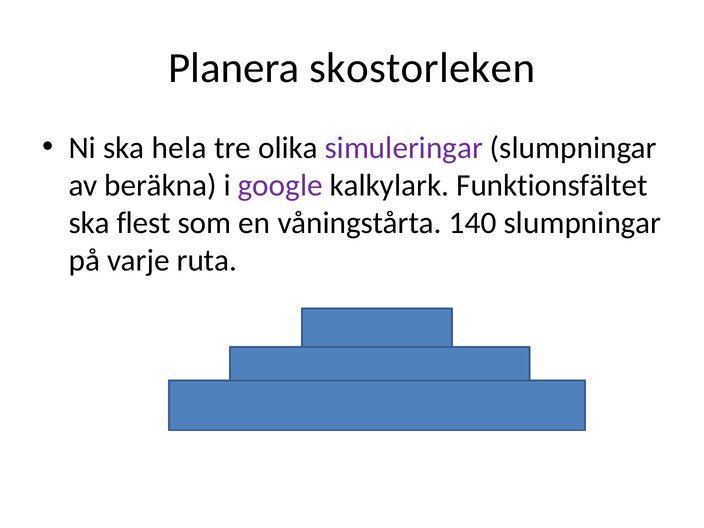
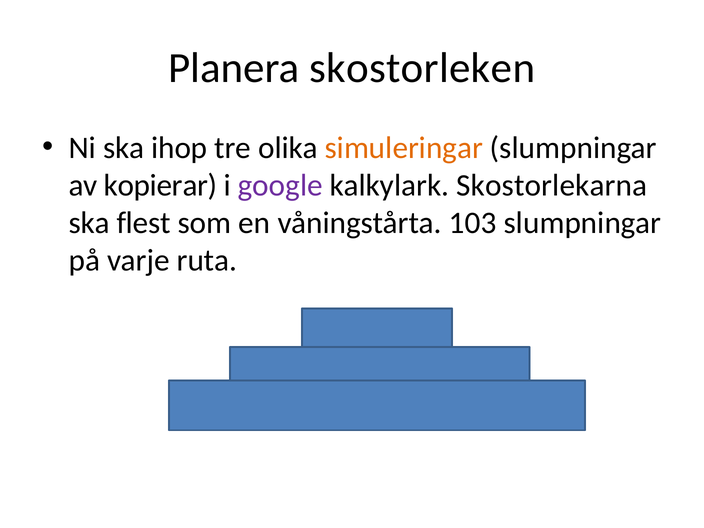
hela: hela -> ihop (179, 148)
simuleringar colour: purple -> orange (404, 148)
beräkna: beräkna -> kopierar (161, 185)
Funktionsfältet: Funktionsfältet -> Skostorlekarna (552, 185)
140: 140 -> 103 (473, 223)
